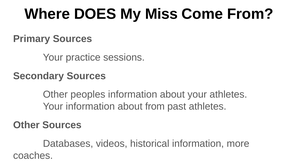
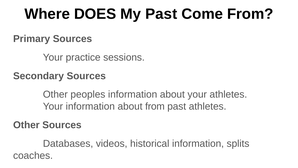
My Miss: Miss -> Past (161, 14)
more: more -> splits (238, 143)
